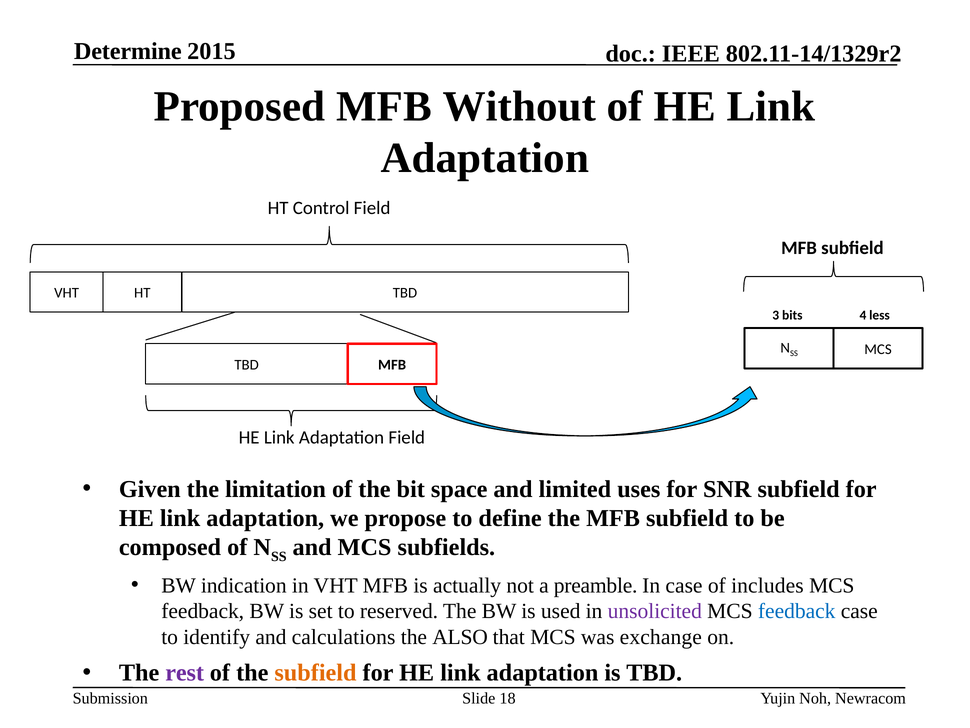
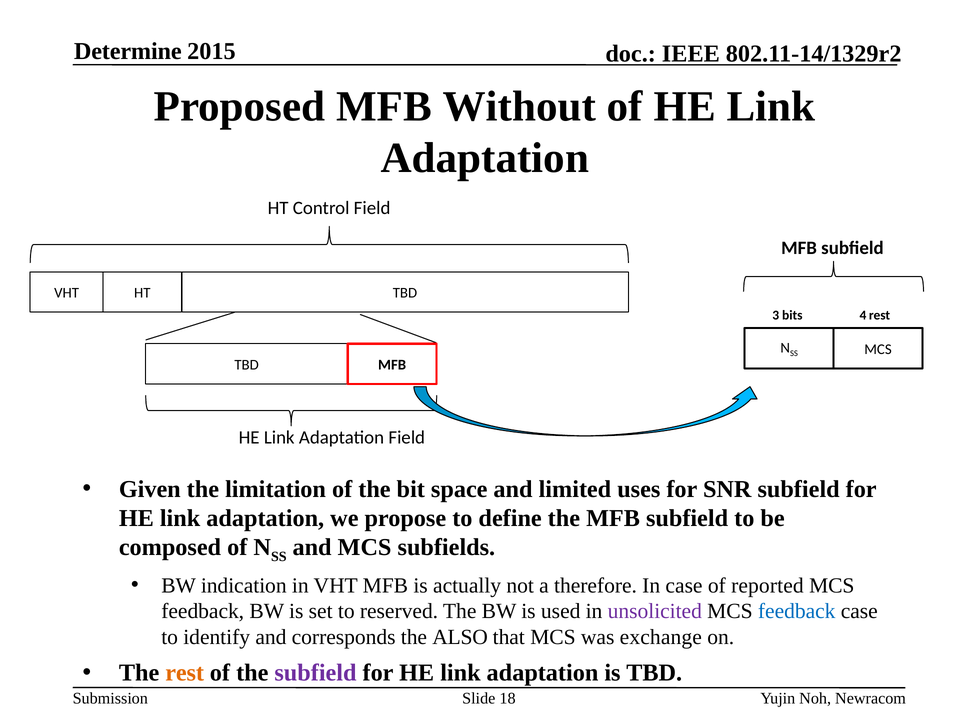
4 less: less -> rest (880, 315)
preamble: preamble -> therefore (596, 585)
includes: includes -> reported (767, 585)
calculations: calculations -> corresponds (344, 637)
rest colour: purple -> orange (185, 672)
subfield colour: orange -> purple (315, 672)
